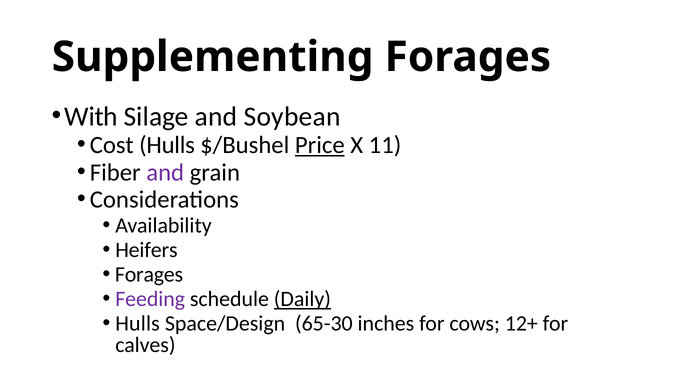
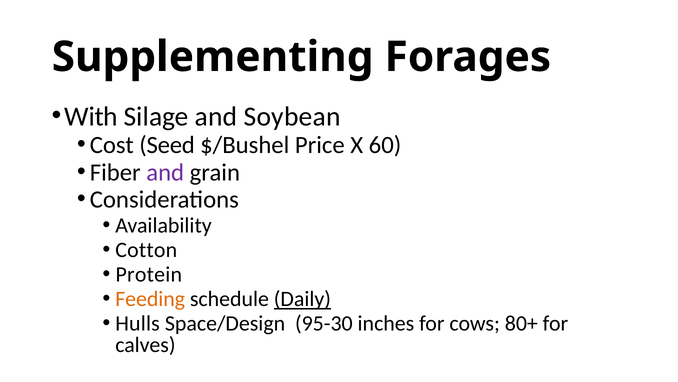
Cost Hulls: Hulls -> Seed (167, 145)
Price underline: present -> none (320, 145)
11: 11 -> 60 (385, 145)
Heifers: Heifers -> Cotton (146, 250)
Forages: Forages -> Protein (149, 274)
Feeding colour: purple -> orange (150, 299)
65-30: 65-30 -> 95-30 (324, 323)
12+: 12+ -> 80+ (521, 323)
